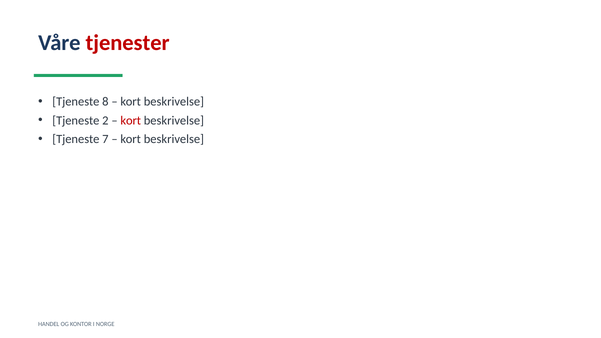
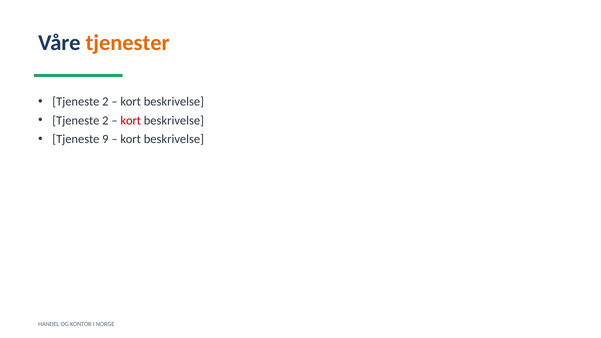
tjenester colour: red -> orange (128, 43)
8: 8 -> 2 (105, 102)
7: 7 -> 9 (105, 139)
